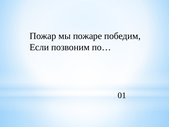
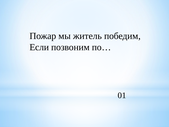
пожаре: пожаре -> житель (87, 36)
